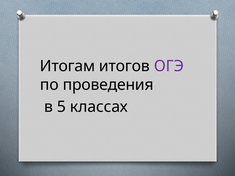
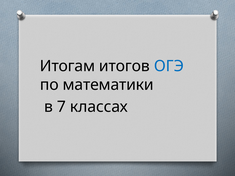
ОГЭ colour: purple -> blue (169, 66)
проведения: проведения -> математики (108, 85)
5: 5 -> 7 (61, 107)
